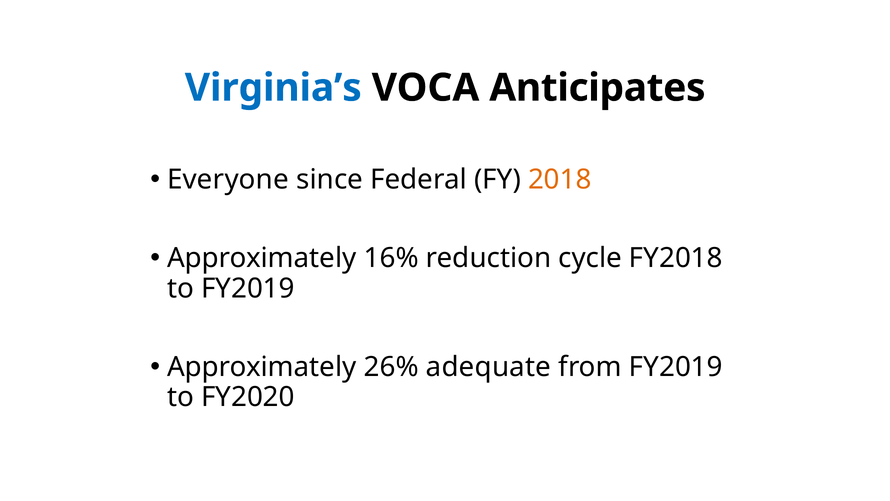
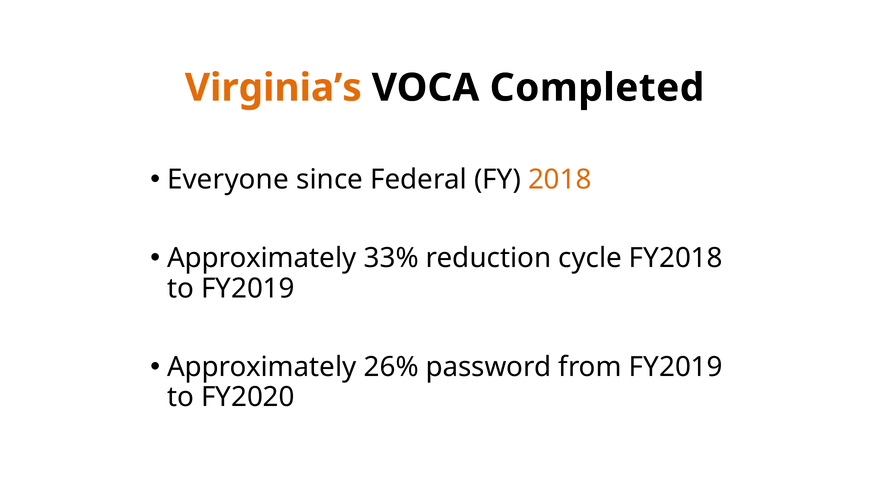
Virginia’s colour: blue -> orange (273, 88)
Anticipates: Anticipates -> Completed (597, 88)
16%: 16% -> 33% (391, 258)
adequate: adequate -> password (489, 367)
